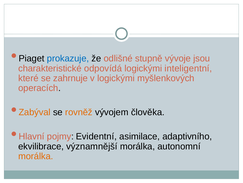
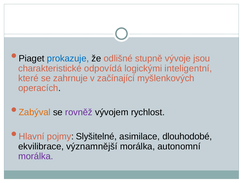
v logickými: logickými -> začínající (116, 78)
rovněž colour: orange -> purple (79, 112)
člověka: člověka -> rychlost (148, 112)
Evidentní: Evidentní -> Slyšitelné (96, 136)
adaptivního: adaptivního -> dlouhodobé (187, 136)
morálka colour: orange -> purple (36, 156)
